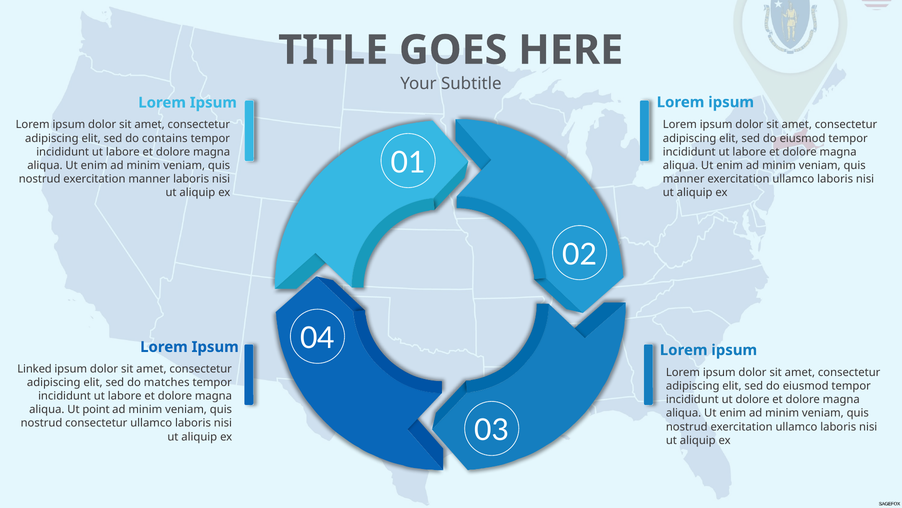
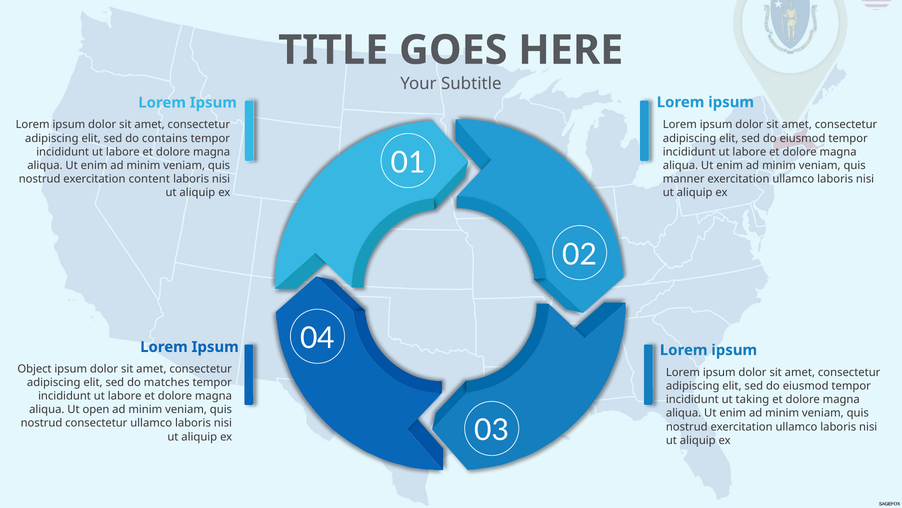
exercitation manner: manner -> content (149, 179)
Linked: Linked -> Object (35, 369)
ut dolore: dolore -> taking (752, 399)
point: point -> open (96, 409)
